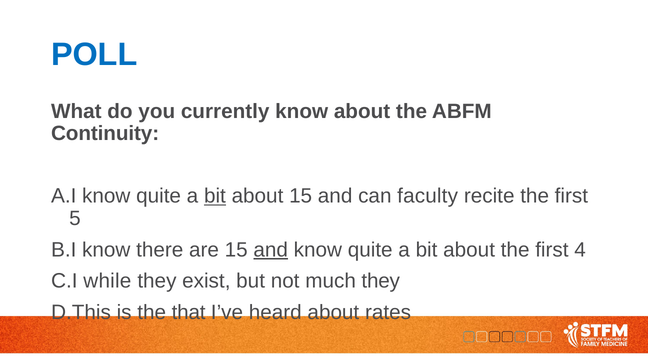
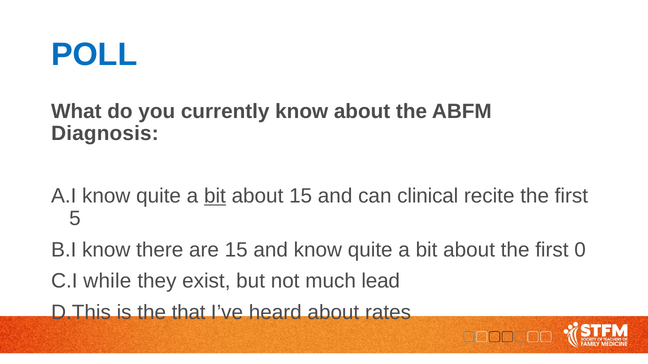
Continuity: Continuity -> Diagnosis (105, 134)
faculty: faculty -> clinical (428, 196)
and underline: present -> none (271, 250)
4: 4 -> 0 (580, 250)
much they: they -> lead (381, 281)
